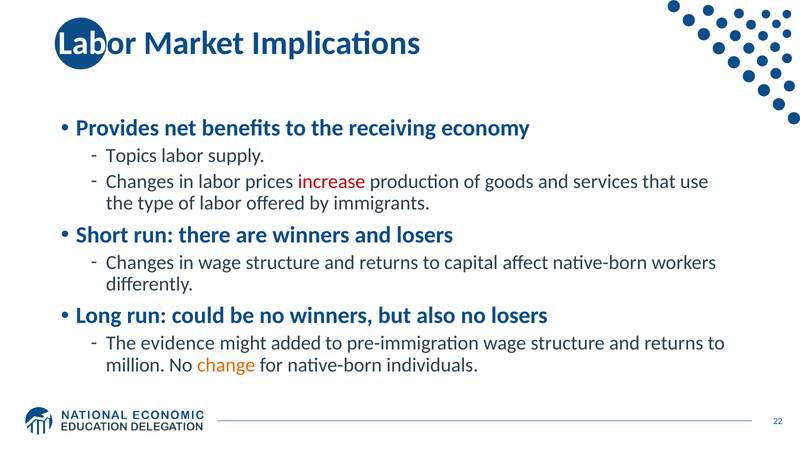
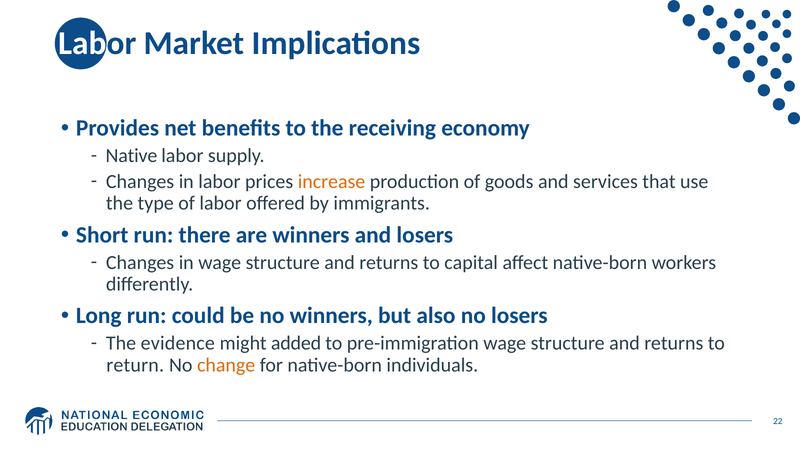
Topics: Topics -> Native (131, 156)
increase colour: red -> orange (332, 182)
million: million -> return (135, 365)
